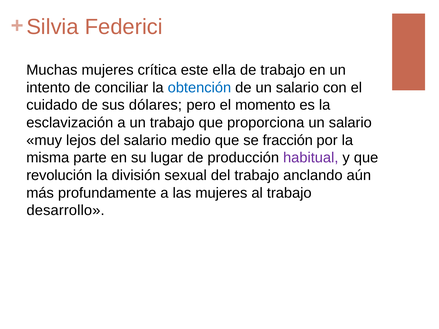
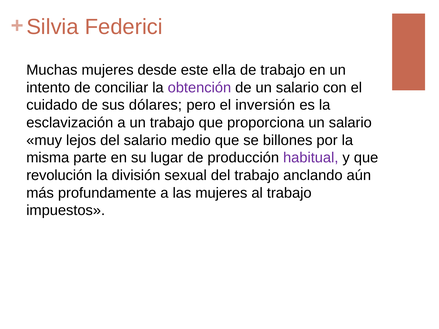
crítica: crítica -> desde (157, 70)
obtención colour: blue -> purple (199, 88)
momento: momento -> inversión (265, 105)
fracción: fracción -> billones (288, 140)
desarrollo: desarrollo -> impuestos (66, 211)
